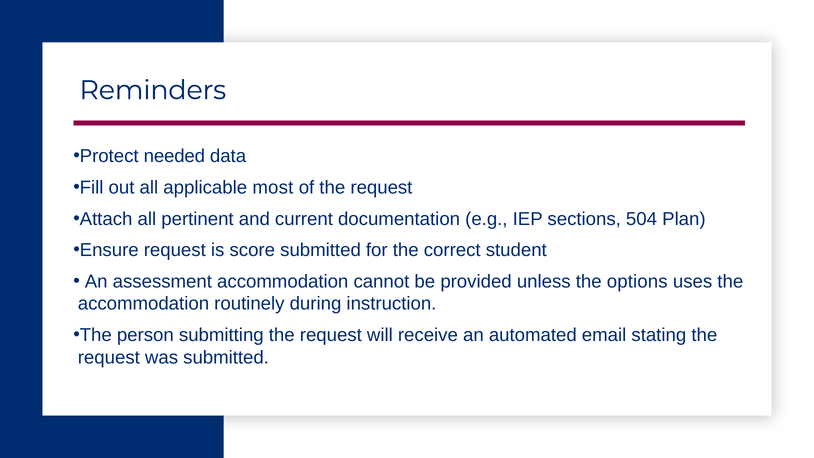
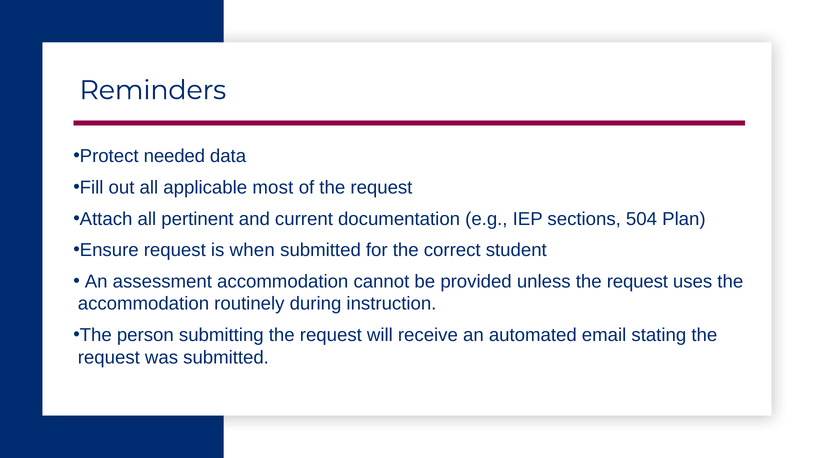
score: score -> when (252, 250)
unless the options: options -> request (637, 281)
